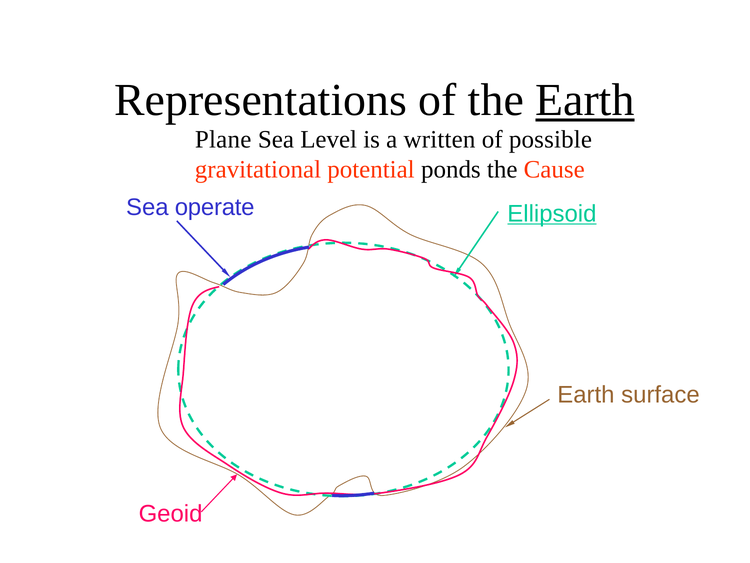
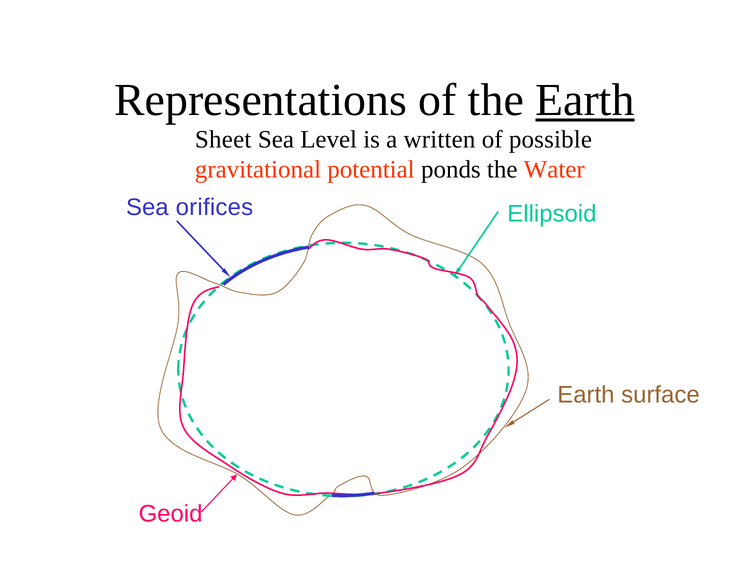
Plane: Plane -> Sheet (223, 139)
Cause: Cause -> Water (554, 169)
operate: operate -> orifices (214, 207)
Ellipsoid underline: present -> none (552, 213)
